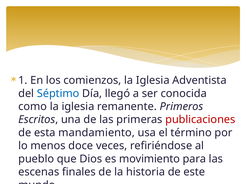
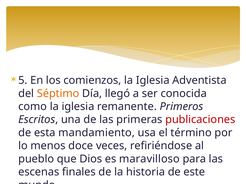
1: 1 -> 5 (23, 81)
Séptimo colour: blue -> orange (58, 94)
movimiento: movimiento -> maravilloso (149, 159)
